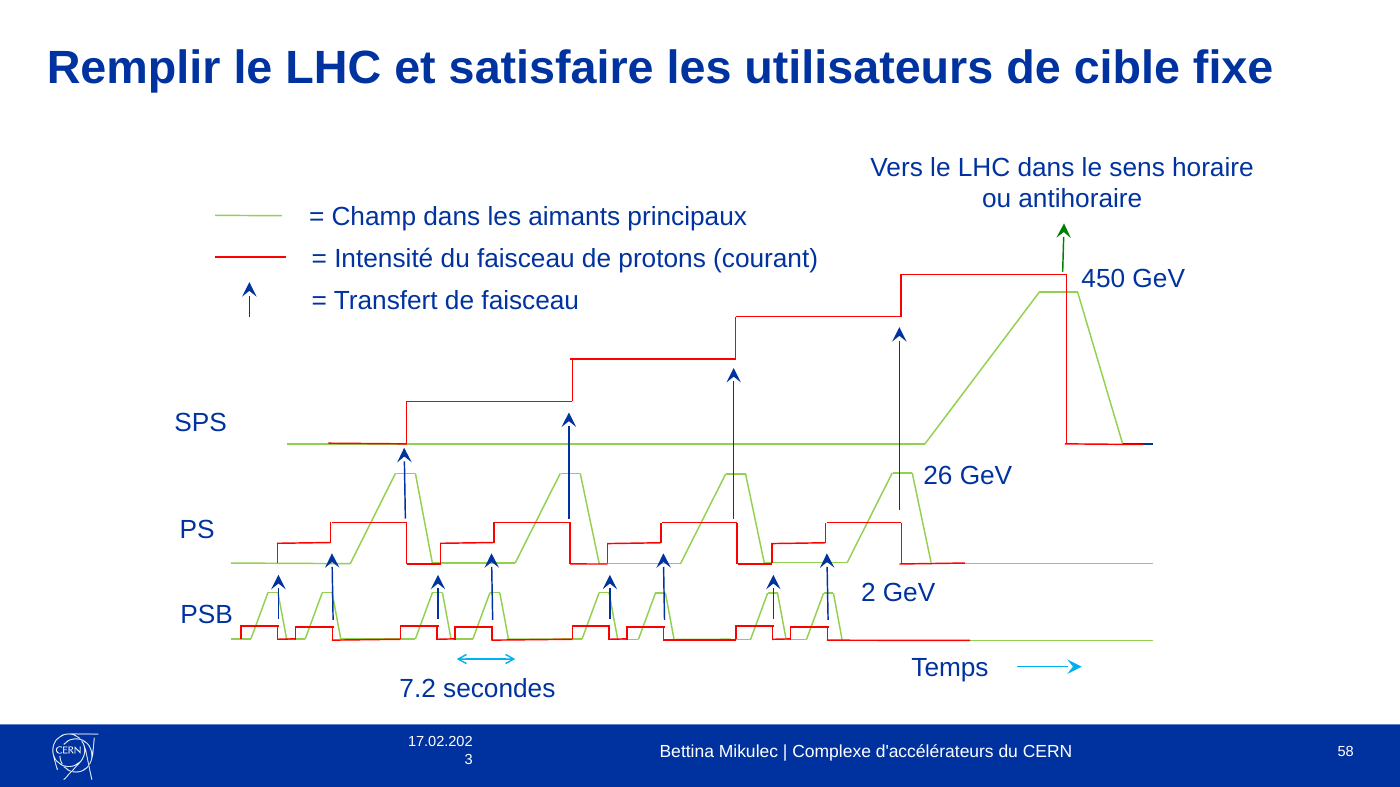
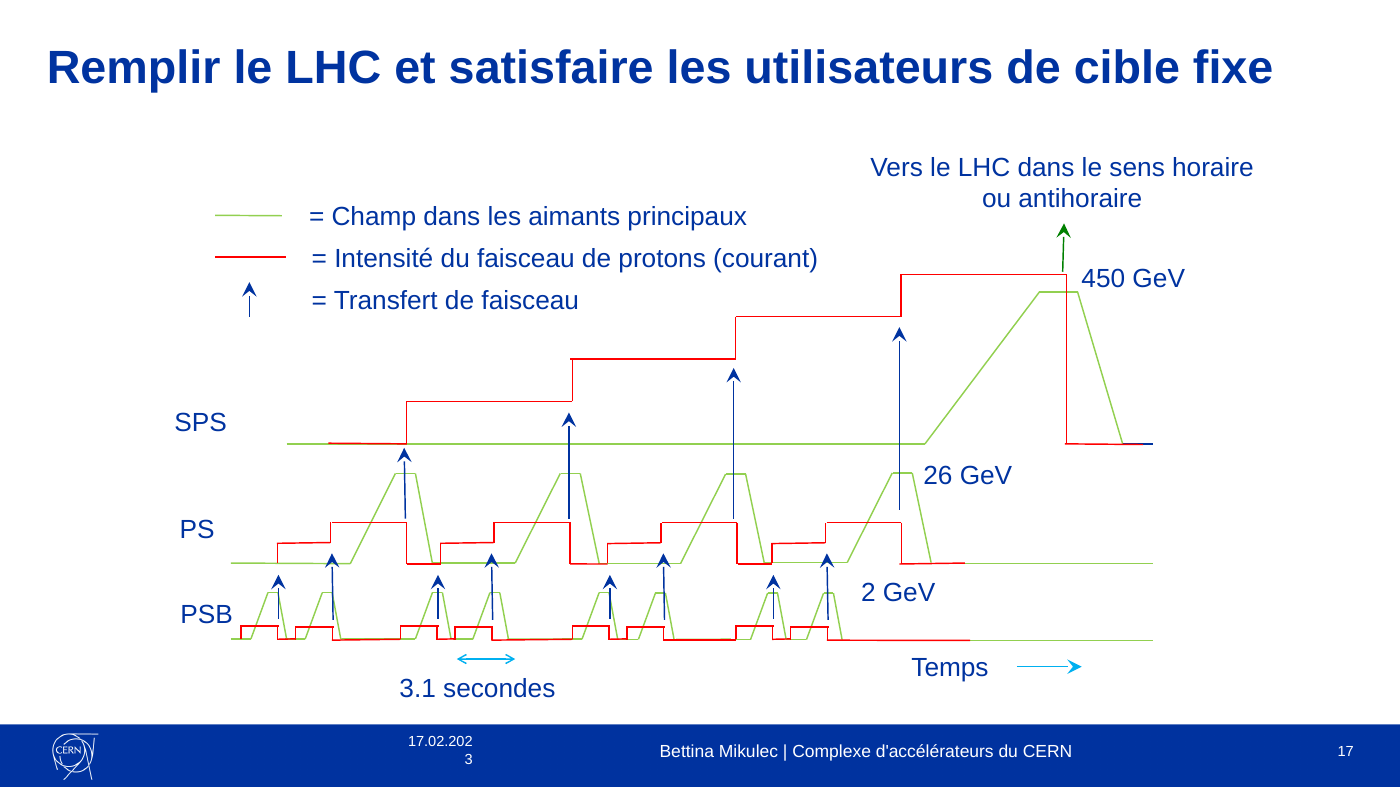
7.2: 7.2 -> 3.1 (418, 689)
58: 58 -> 17 (1346, 752)
